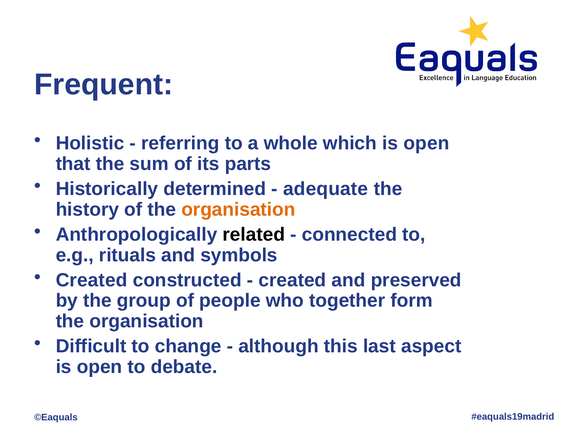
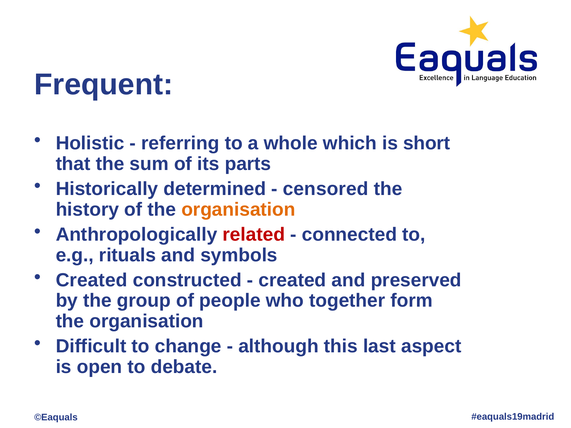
which is open: open -> short (427, 143)
adequate: adequate -> censored (326, 189)
related colour: black -> red (254, 235)
